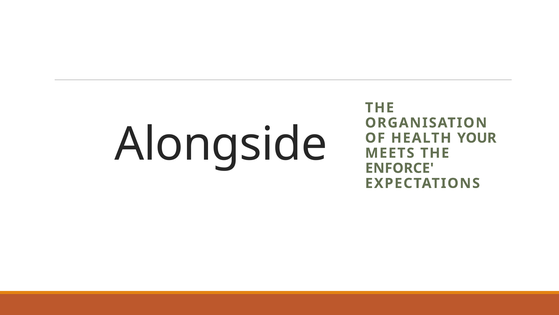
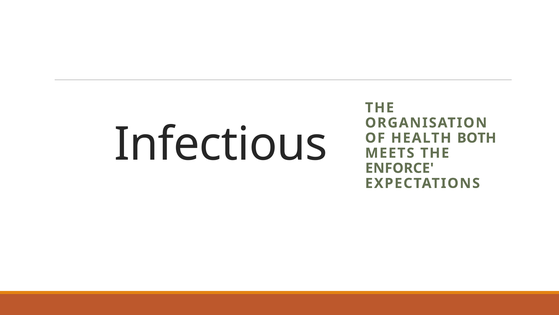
Alongside: Alongside -> Infectious (221, 144)
YOUR: YOUR -> BOTH (477, 138)
